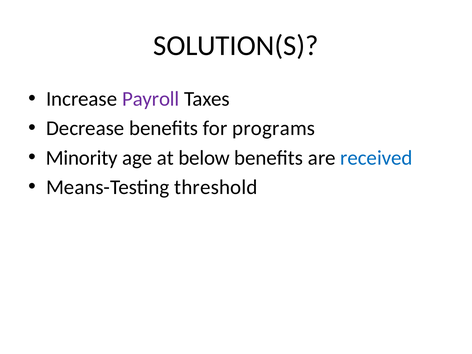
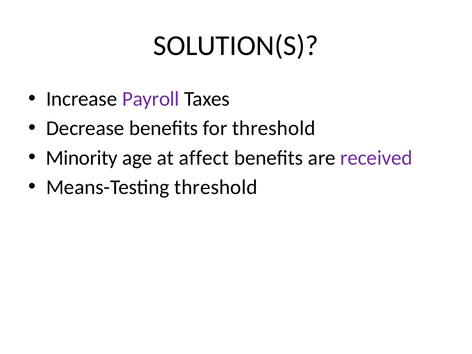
for programs: programs -> threshold (274, 128)
below: below -> affect (204, 158)
received colour: blue -> purple (376, 158)
